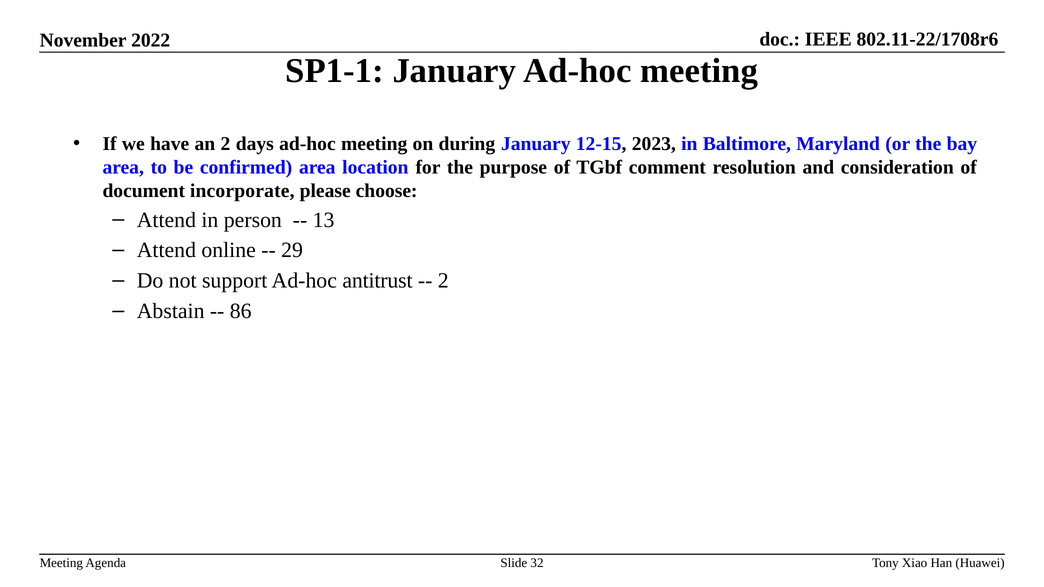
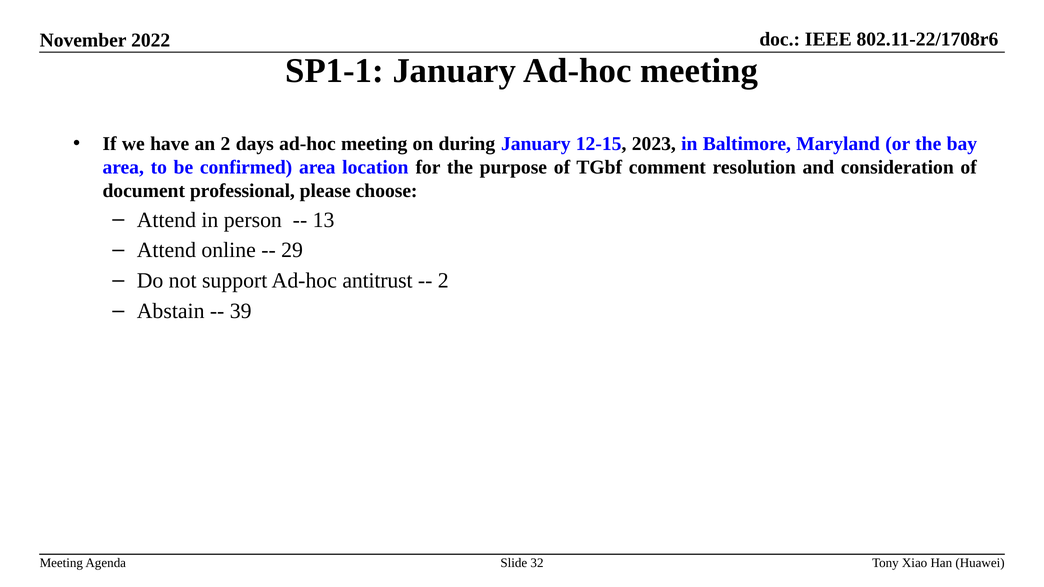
incorporate: incorporate -> professional (242, 191)
86: 86 -> 39 (241, 311)
